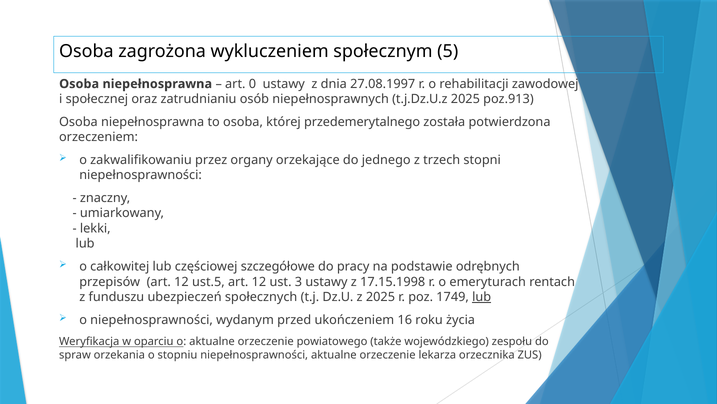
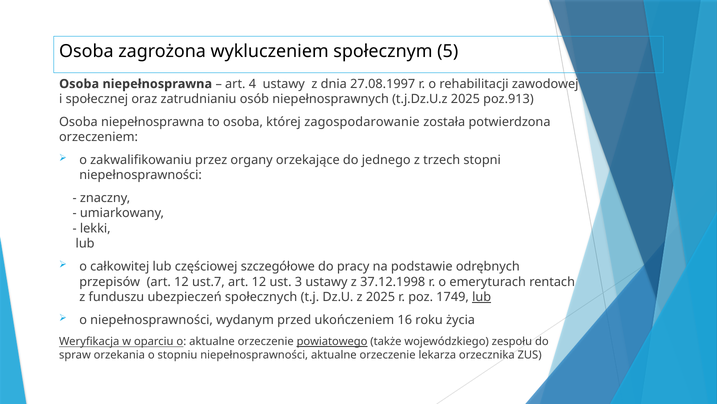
0: 0 -> 4 (252, 84)
przedemerytalnego: przedemerytalnego -> zagospodarowanie (362, 122)
ust.5: ust.5 -> ust.7 (208, 281)
17.15.1998: 17.15.1998 -> 37.12.1998 (393, 281)
powiatowego underline: none -> present (332, 341)
